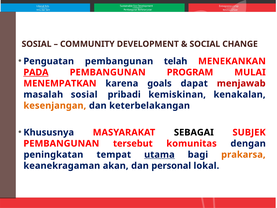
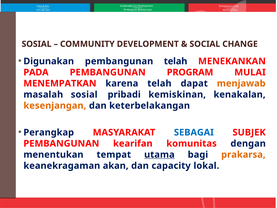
Penguatan: Penguatan -> Digunakan (49, 61)
PADA underline: present -> none (36, 72)
karena goals: goals -> telah (159, 83)
menjawab colour: red -> orange (241, 83)
Khususnya: Khususnya -> Perangkap (49, 132)
SEBAGAI colour: black -> blue (194, 132)
tersebut: tersebut -> kearifan (133, 143)
peningkatan: peningkatan -> menentukan (53, 154)
personal: personal -> capacity (171, 166)
